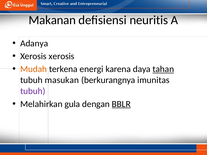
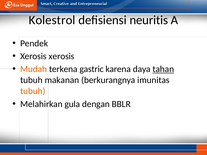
Makanan: Makanan -> Kolestrol (52, 20)
Adanya: Adanya -> Pendek (34, 43)
energi: energi -> gastric (92, 69)
masukan: masukan -> makanan (62, 80)
tubuh colour: purple -> orange (33, 91)
BBLR underline: present -> none (121, 104)
